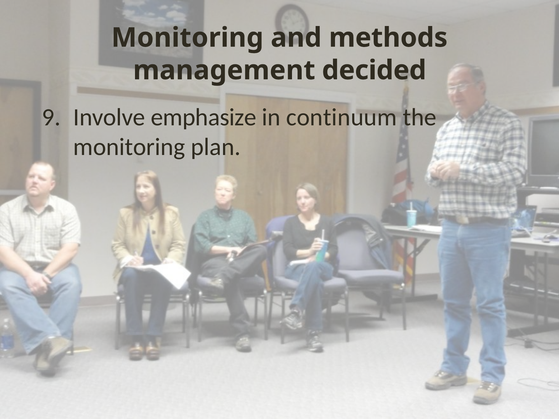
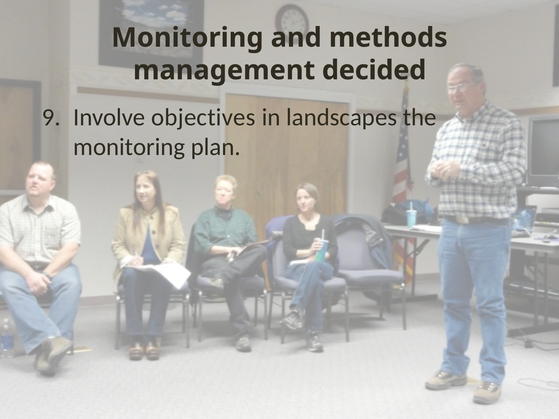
emphasize: emphasize -> objectives (203, 117)
continuum: continuum -> landscapes (342, 117)
